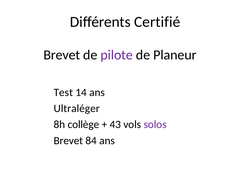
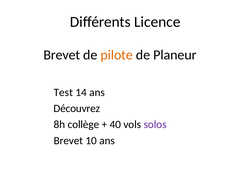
Certifié: Certifié -> Licence (157, 22)
pilote colour: purple -> orange (117, 55)
Ultraléger: Ultraléger -> Découvrez (77, 109)
43: 43 -> 40 (115, 125)
84: 84 -> 10 (91, 141)
